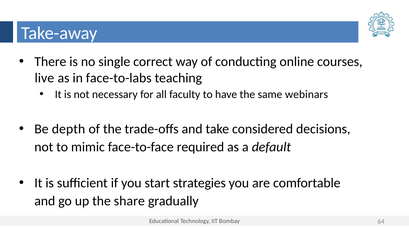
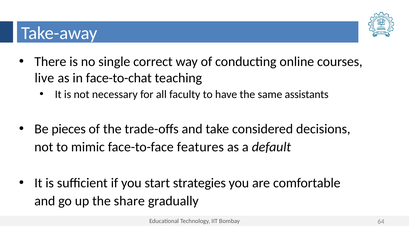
face-to-labs: face-to-labs -> face-to-chat (119, 78)
webinars: webinars -> assistants (307, 94)
depth: depth -> pieces (69, 129)
required: required -> features (200, 147)
